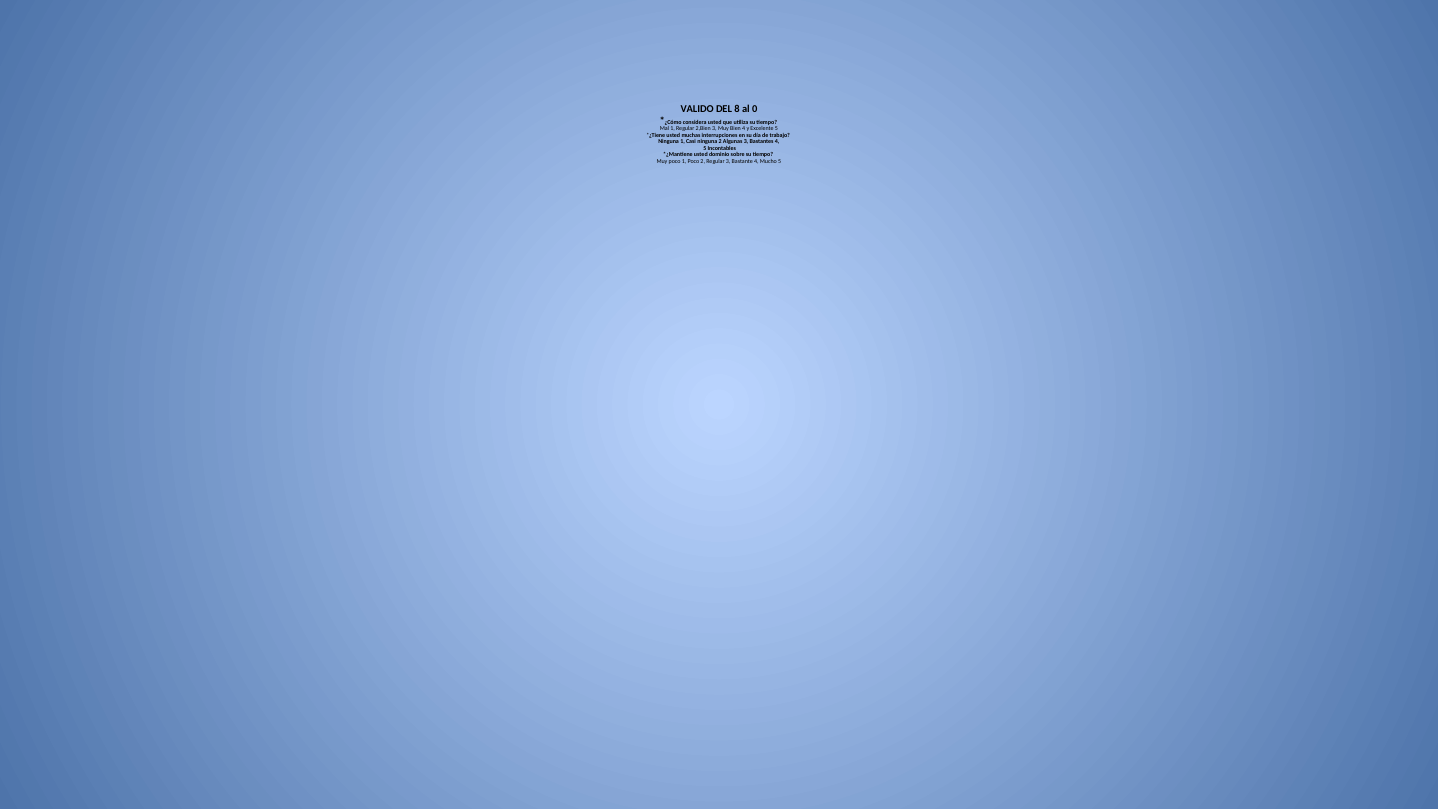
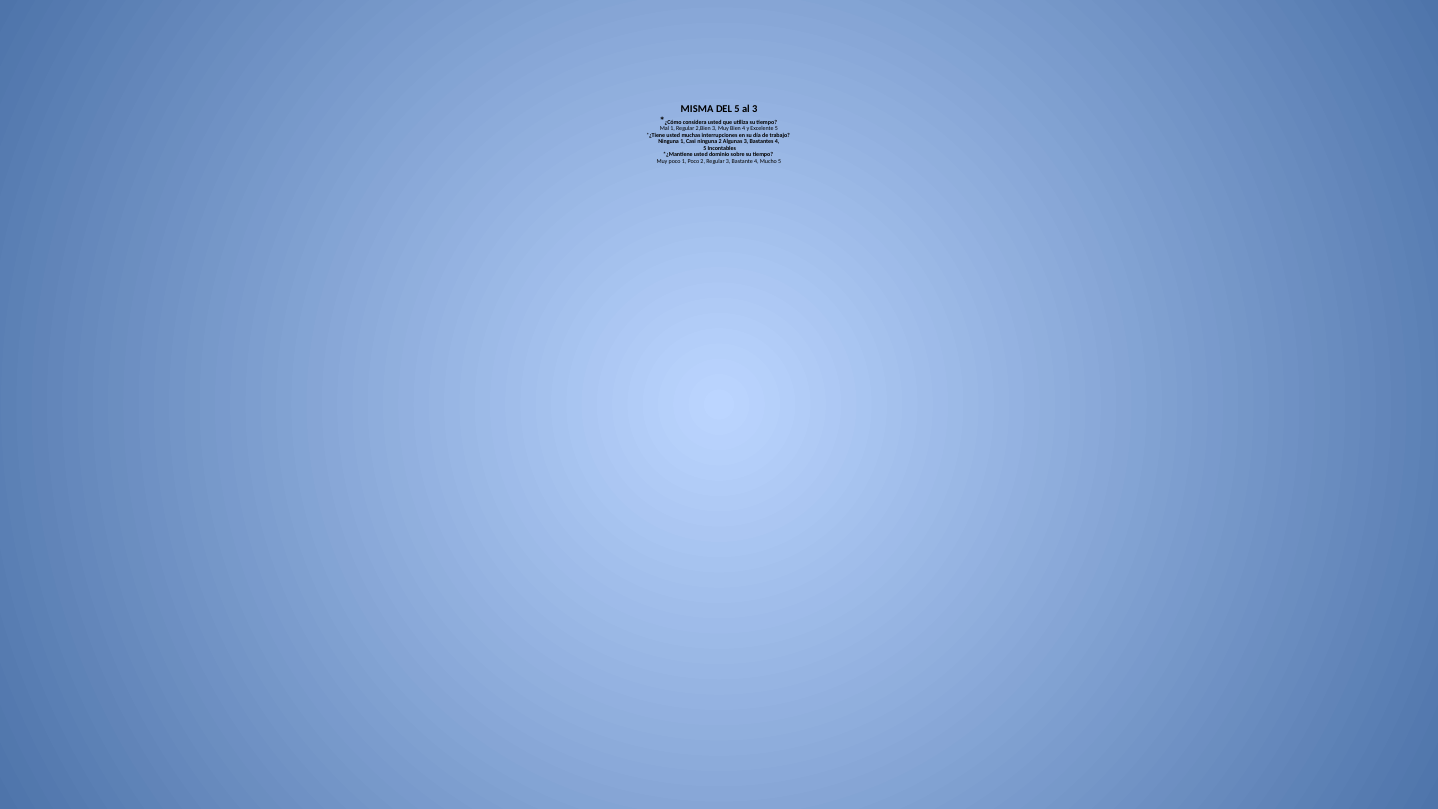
VALIDO: VALIDO -> MISMA (697, 109)
DEL 8: 8 -> 5 (737, 109)
al 0: 0 -> 3 (755, 109)
